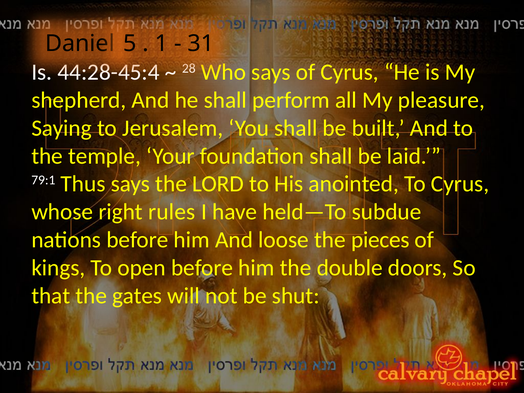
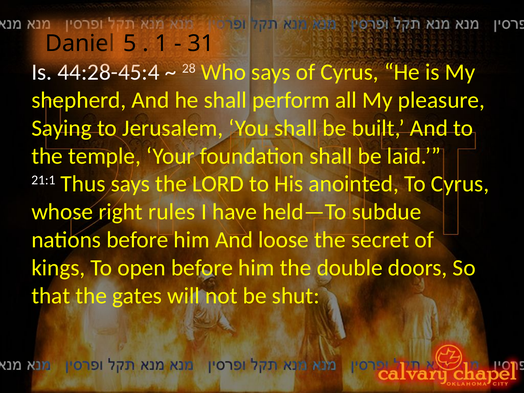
79:1: 79:1 -> 21:1 (43, 180)
pieces: pieces -> secret (380, 240)
